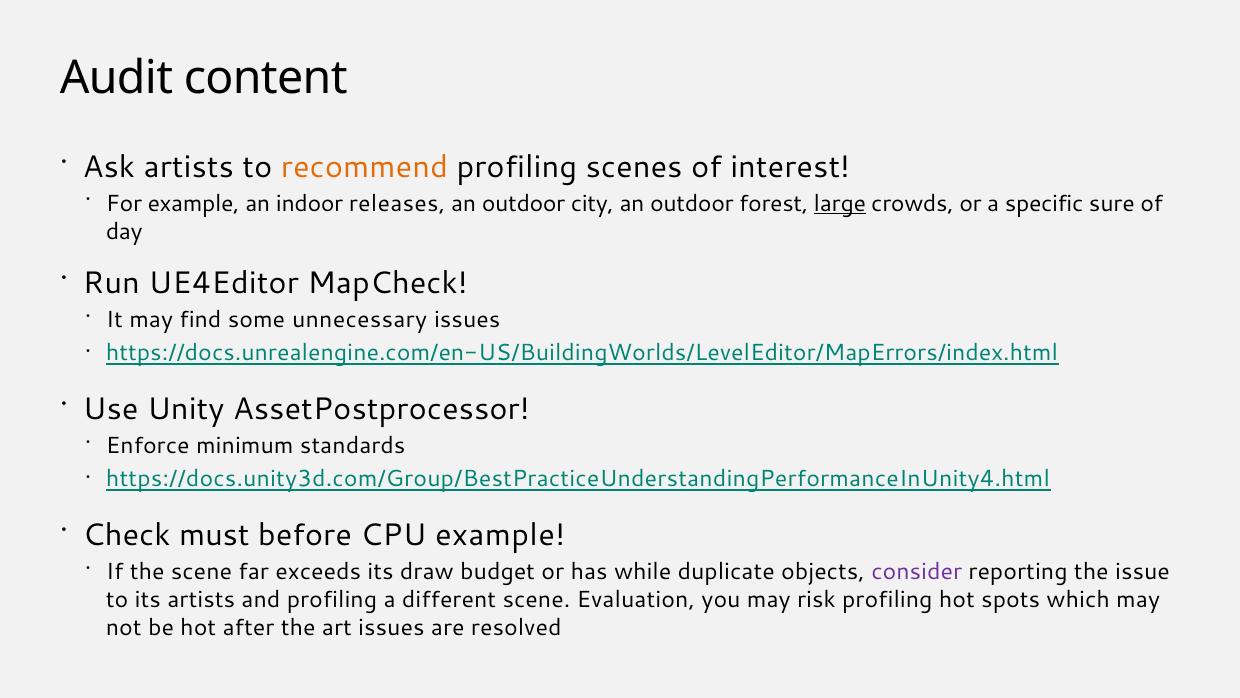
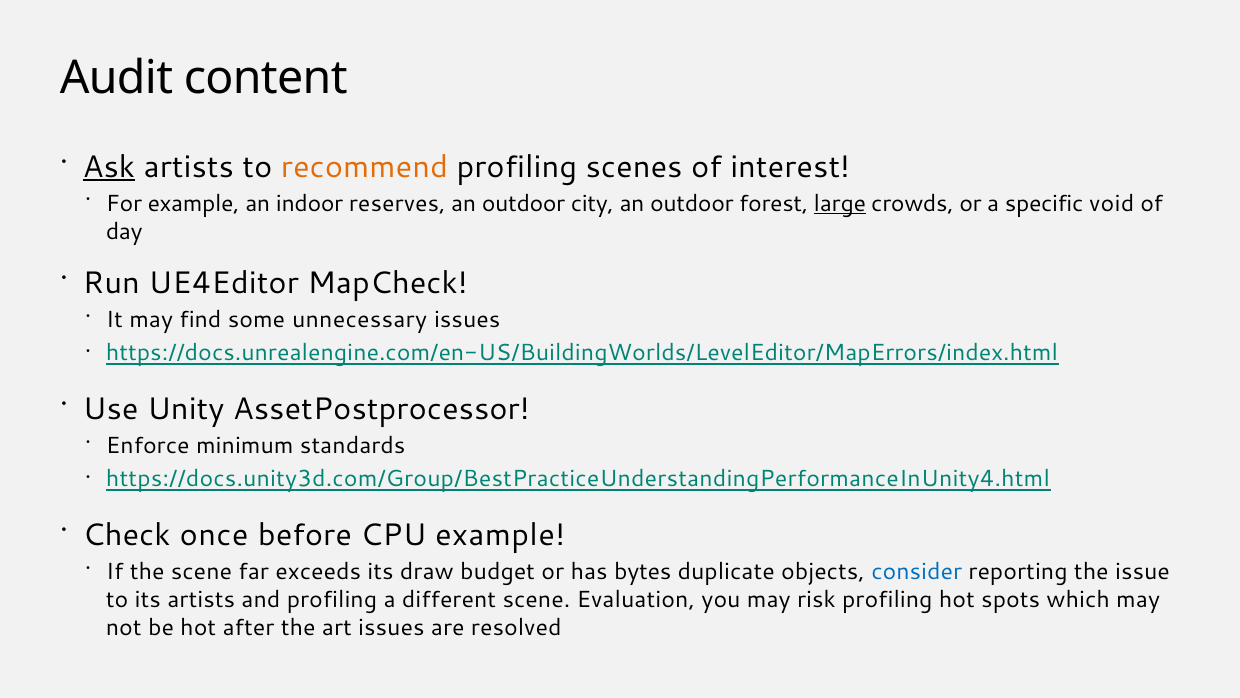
Ask underline: none -> present (109, 167)
releases: releases -> reserves (397, 203)
sure: sure -> void (1112, 203)
must: must -> once (214, 535)
while: while -> bytes (643, 571)
consider colour: purple -> blue (917, 571)
